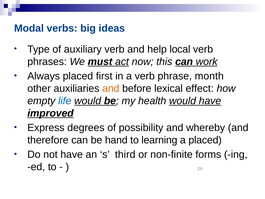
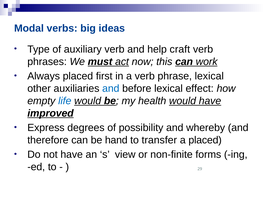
local: local -> craft (180, 49)
phrase month: month -> lexical (209, 76)
and colour: orange -> blue (111, 88)
learning: learning -> transfer (159, 140)
third: third -> view (125, 154)
